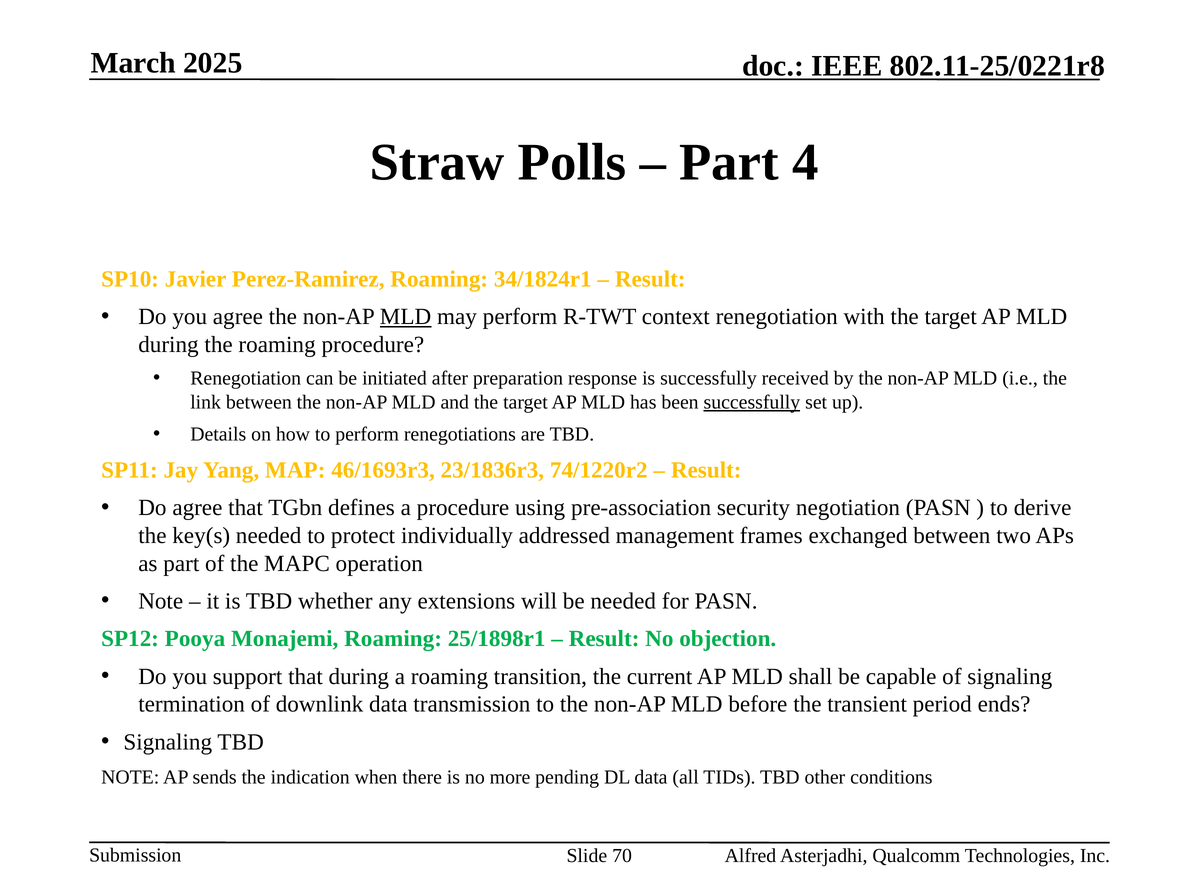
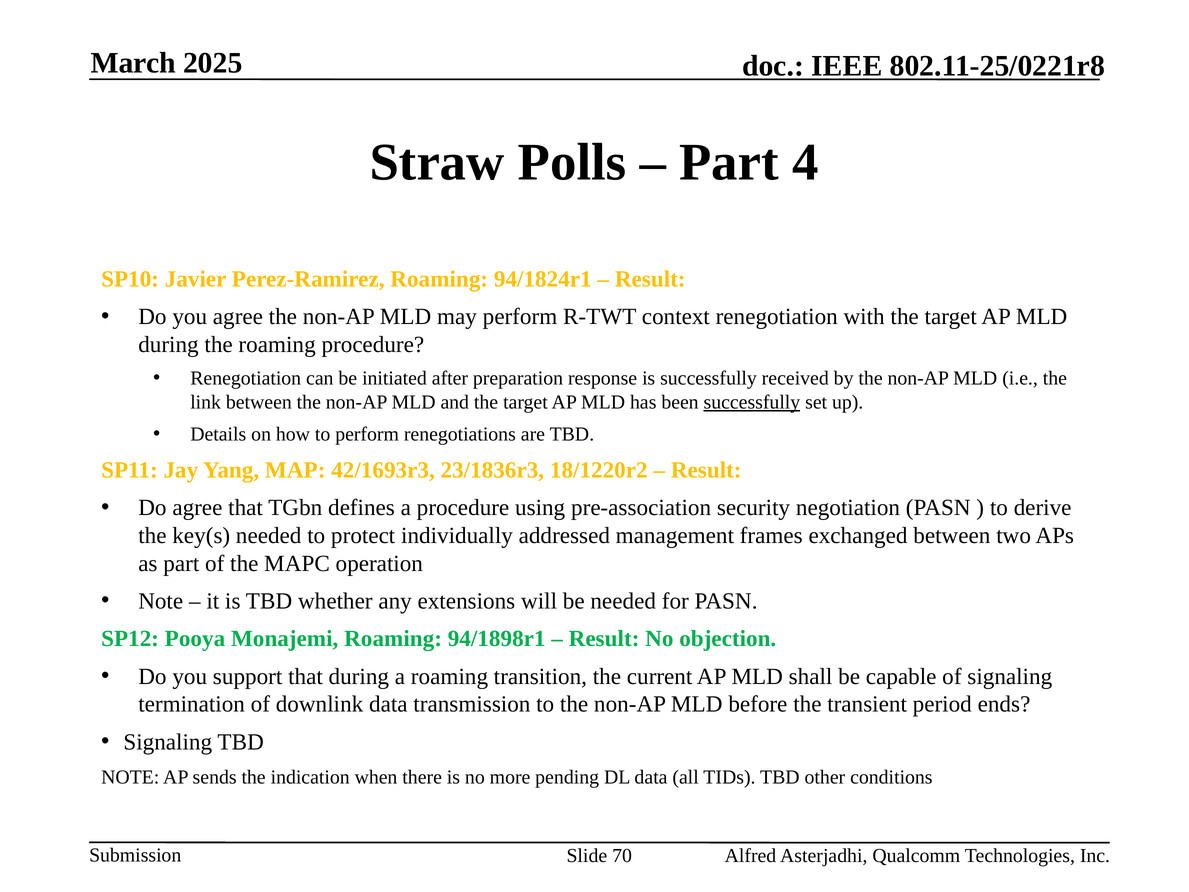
34/1824r1: 34/1824r1 -> 94/1824r1 (543, 279)
MLD underline: present -> none (406, 317)
46/1693r3: 46/1693r3 -> 42/1693r3 (383, 470)
74/1220r2: 74/1220r2 -> 18/1220r2 (599, 470)
25/1898r1: 25/1898r1 -> 94/1898r1 (497, 639)
